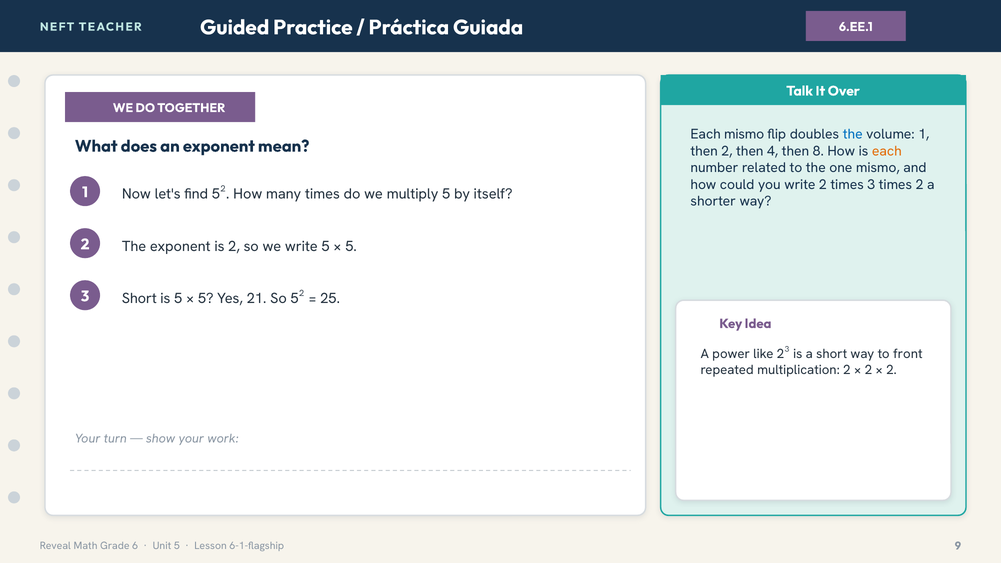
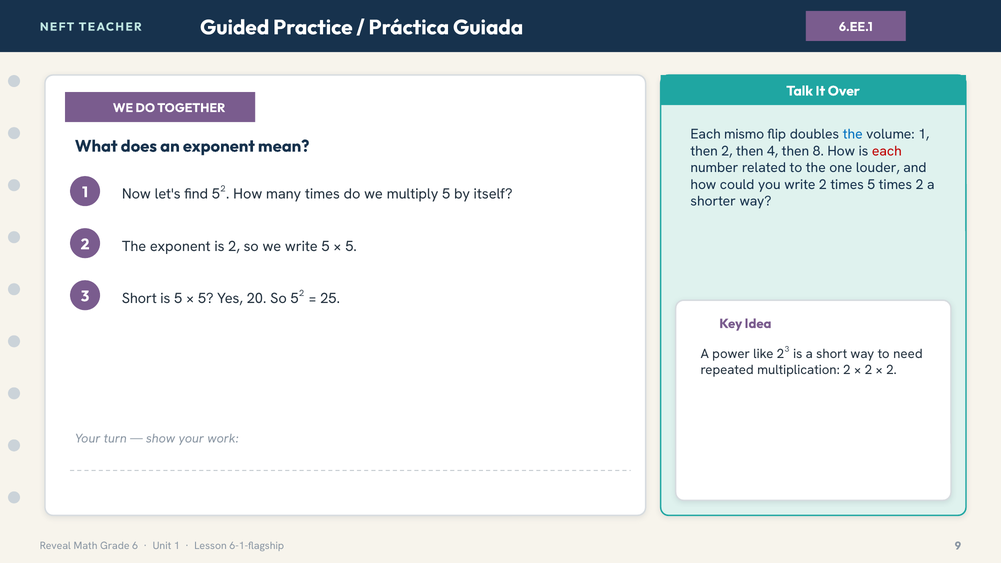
each colour: orange -> red (887, 151)
one mismo: mismo -> louder (878, 168)
times 3: 3 -> 5 (871, 184)
21: 21 -> 20 (257, 298)
front: front -> need (908, 354)
Unit 5: 5 -> 1 (177, 546)
